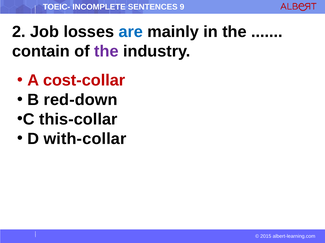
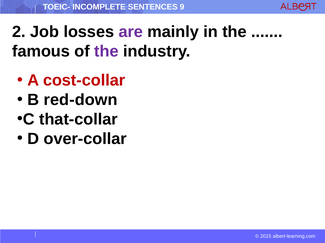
are colour: blue -> purple (131, 32)
contain: contain -> famous (41, 51)
this-collar: this-collar -> that-collar (78, 120)
with-collar: with-collar -> over-collar (85, 139)
